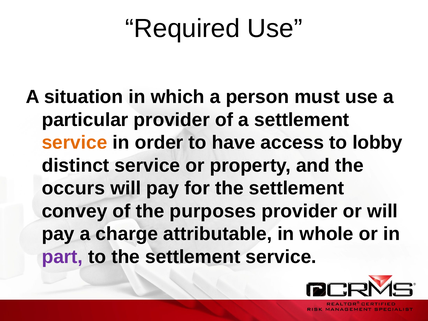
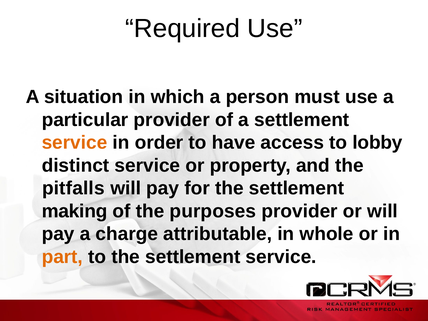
occurs: occurs -> pitfalls (73, 188)
convey: convey -> making (75, 211)
part colour: purple -> orange (62, 257)
